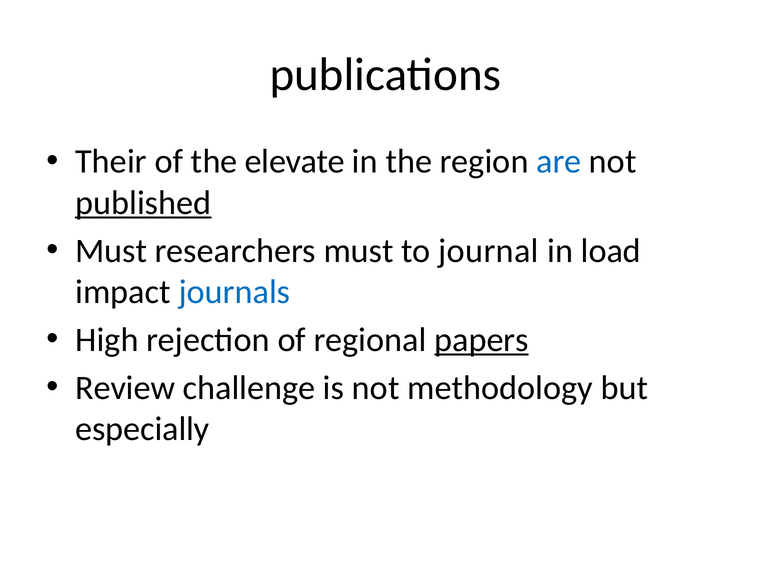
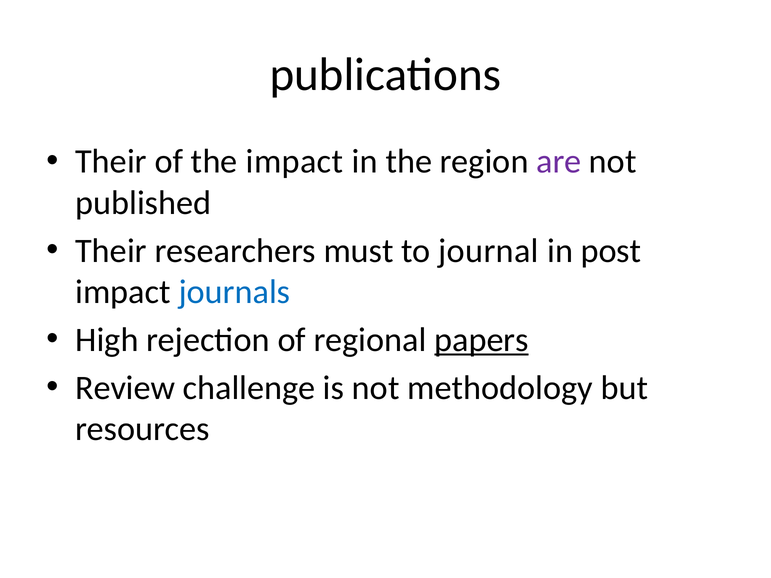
the elevate: elevate -> impact (295, 162)
are colour: blue -> purple (559, 162)
published underline: present -> none (143, 203)
Must: Must -> Their (111, 251)
load: load -> post (611, 251)
especially: especially -> resources (142, 429)
